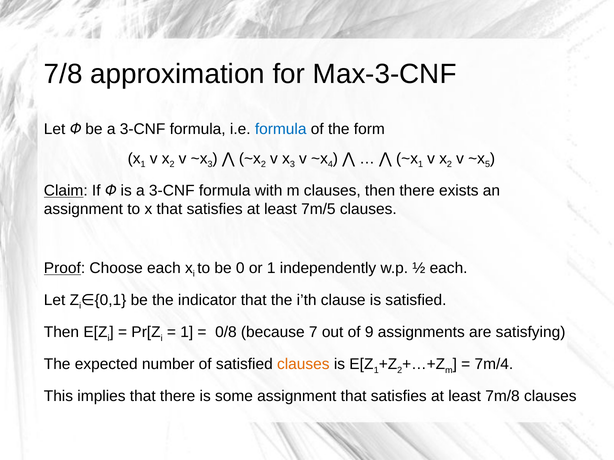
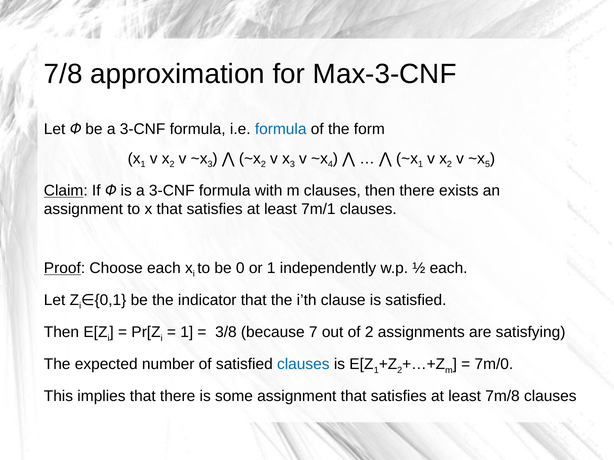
7m/5: 7m/5 -> 7m/1 (318, 209)
0/8: 0/8 -> 3/8 (226, 332)
of 9: 9 -> 2 (369, 332)
clauses colour: orange -> blue (303, 364)
7m/4: 7m/4 -> 7m/0 (494, 364)
